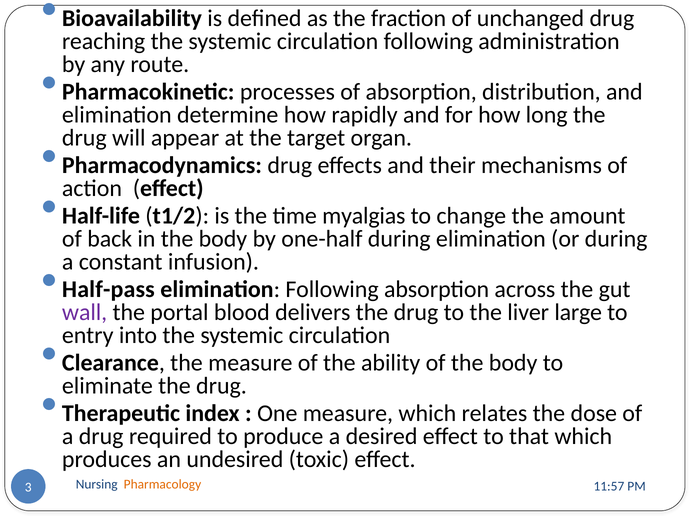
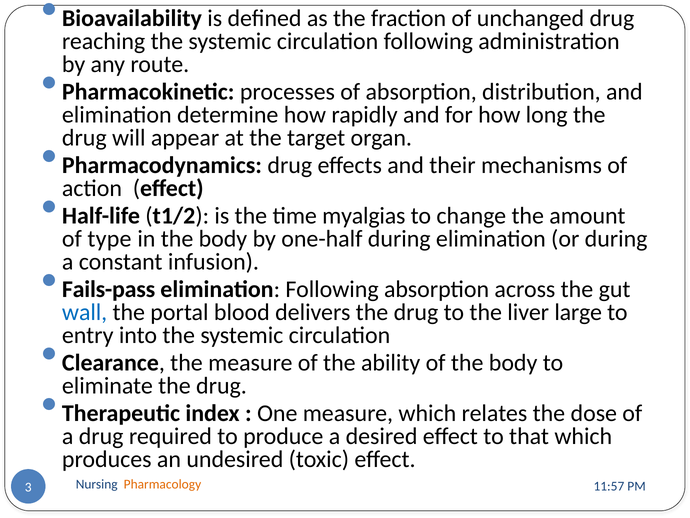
back: back -> type (110, 239)
Half-pass: Half-pass -> Fails-pass (109, 289)
wall colour: purple -> blue (85, 312)
